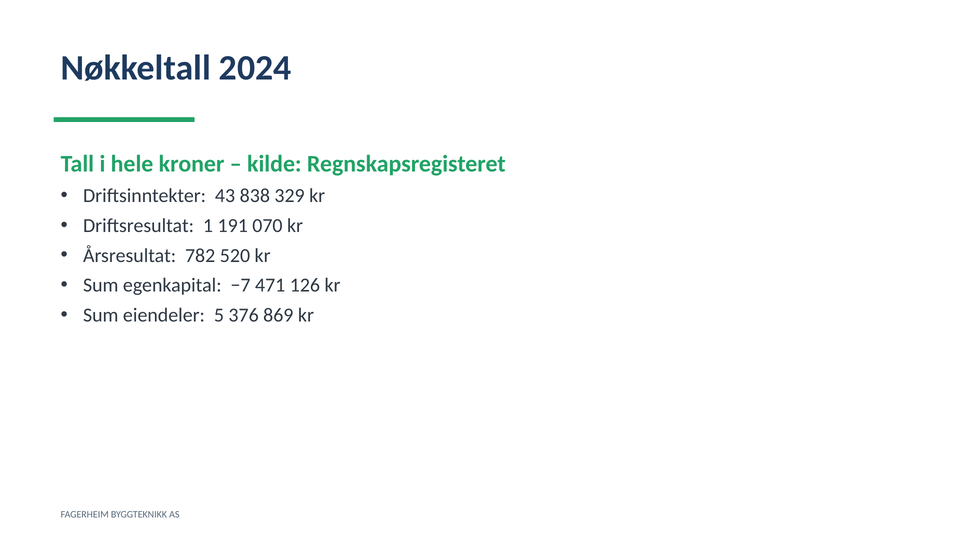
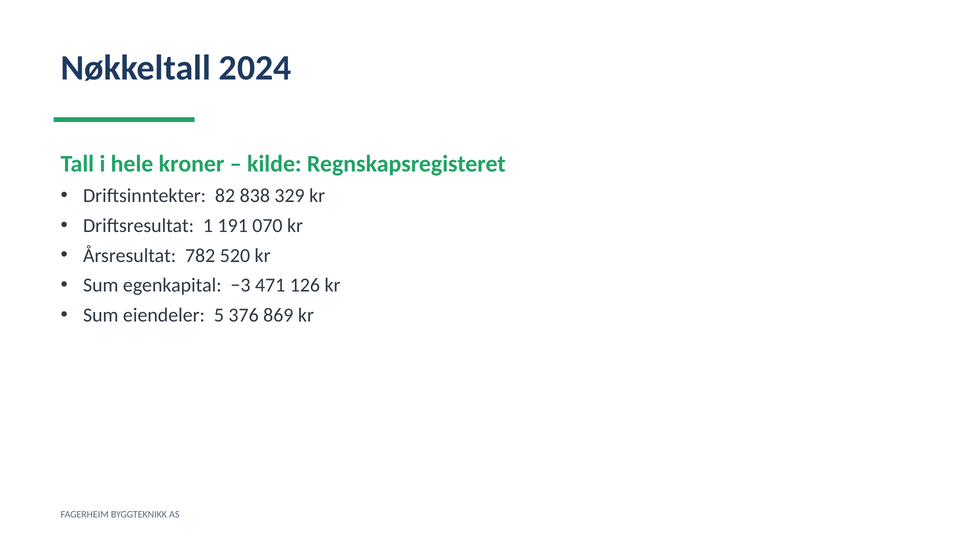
43: 43 -> 82 (225, 196)
−7: −7 -> −3 (241, 286)
